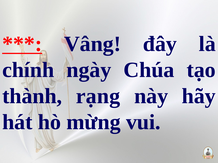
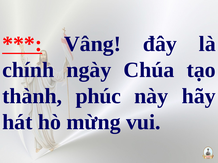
rạng: rạng -> phúc (98, 96)
